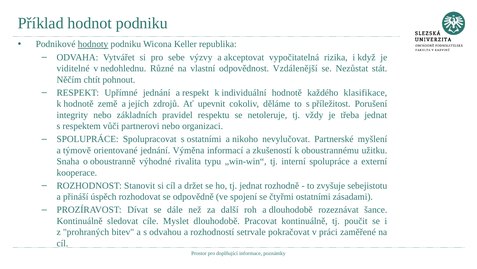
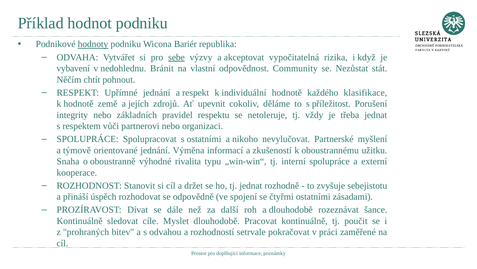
Keller: Keller -> Bariér (185, 44)
sebe underline: none -> present (176, 57)
viditelné: viditelné -> vybavení (73, 68)
Různé: Různé -> Bránit (162, 68)
Vzdálenější: Vzdálenější -> Community (295, 68)
